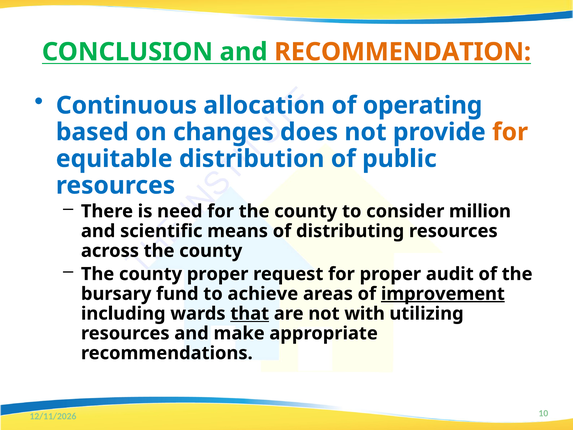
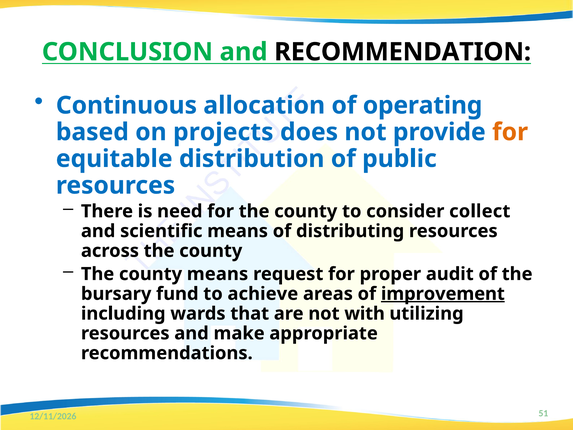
RECOMMENDATION colour: orange -> black (403, 52)
changes: changes -> projects (223, 132)
million: million -> collect (480, 211)
county proper: proper -> means (218, 274)
that underline: present -> none (250, 313)
10: 10 -> 51 (543, 413)
